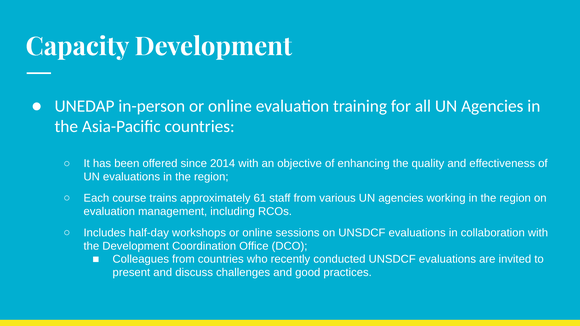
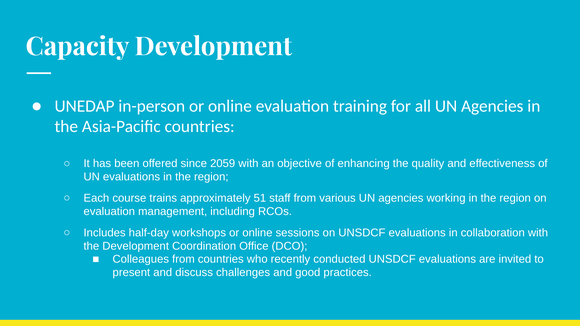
2014: 2014 -> 2059 (223, 164)
61: 61 -> 51 (260, 198)
